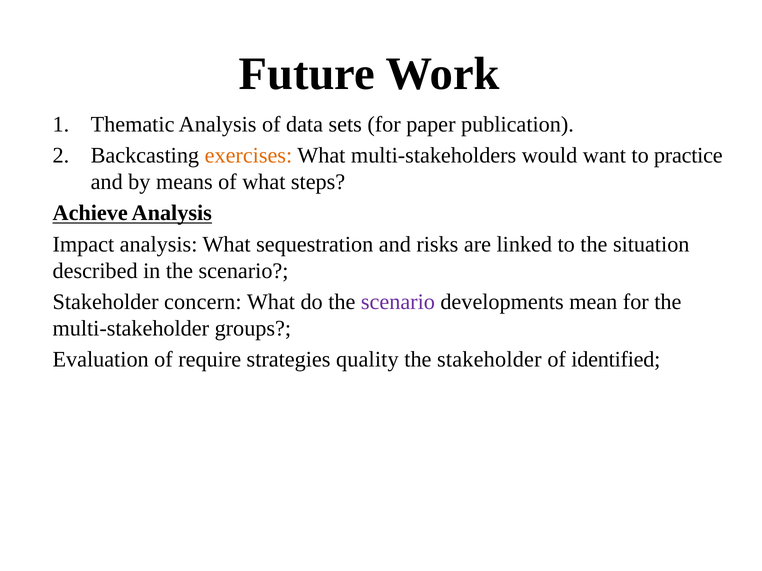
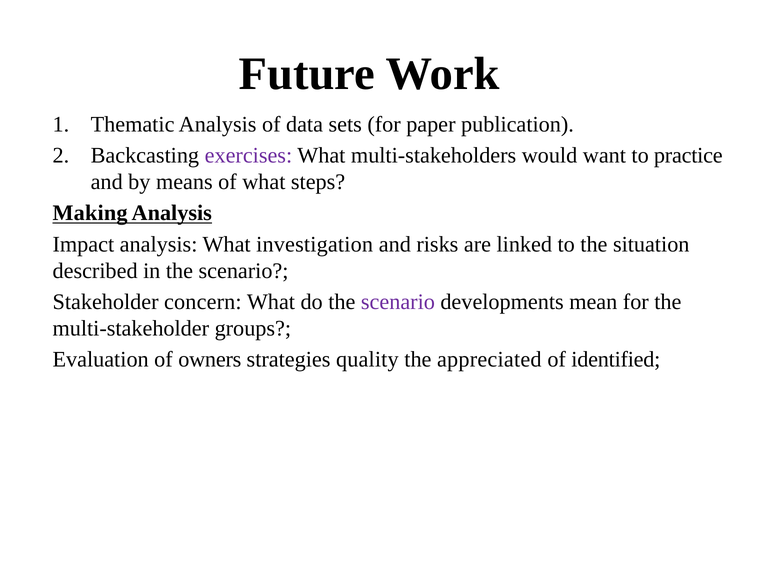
exercises colour: orange -> purple (248, 156)
Achieve: Achieve -> Making (90, 213)
sequestration: sequestration -> investigation (315, 244)
require: require -> owners (210, 360)
the stakeholder: stakeholder -> appreciated (489, 360)
